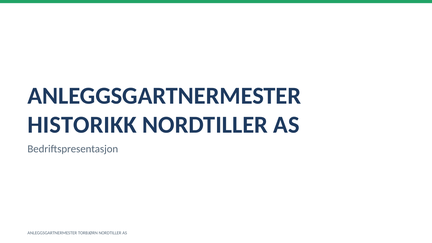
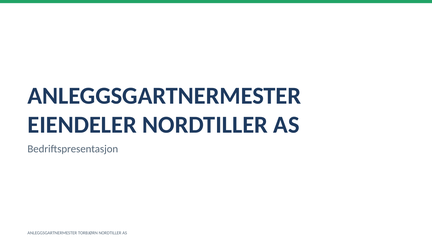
HISTORIKK: HISTORIKK -> EIENDELER (82, 125)
